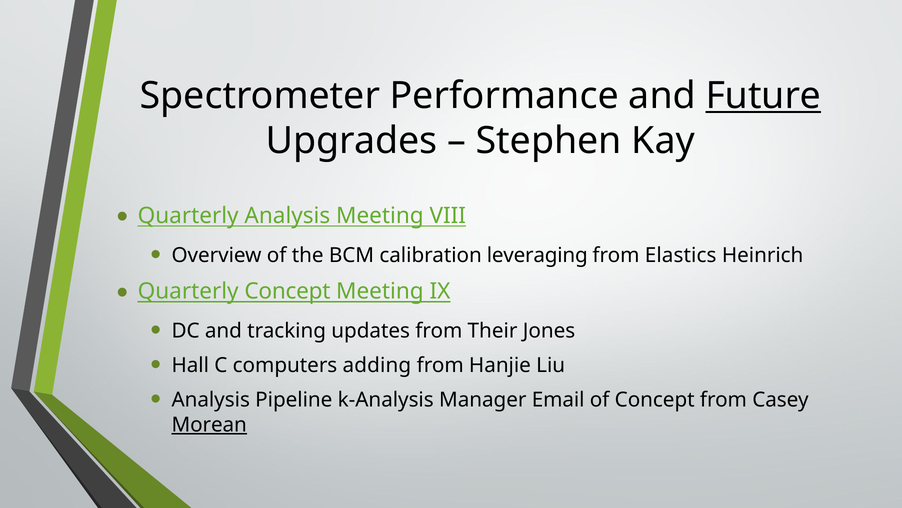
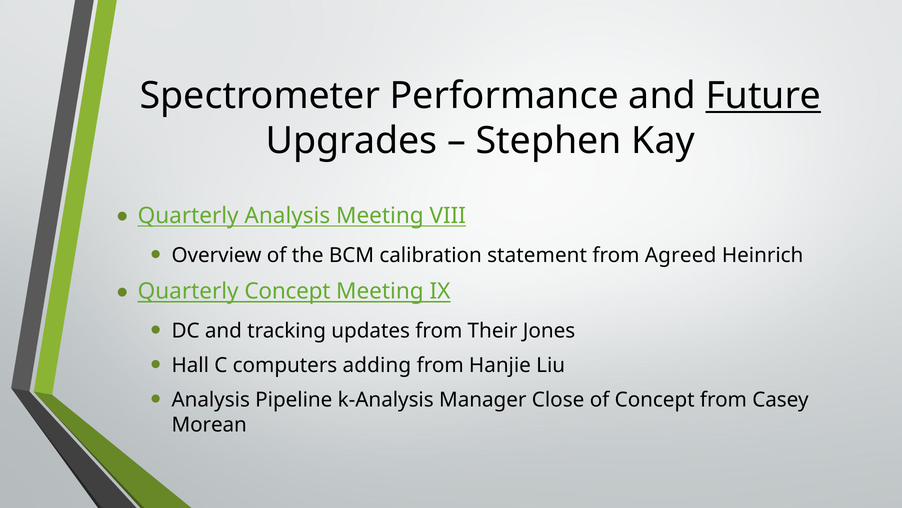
leveraging: leveraging -> statement (537, 255)
Elastics: Elastics -> Agreed (681, 255)
Email: Email -> Close (558, 399)
Morean underline: present -> none (209, 424)
